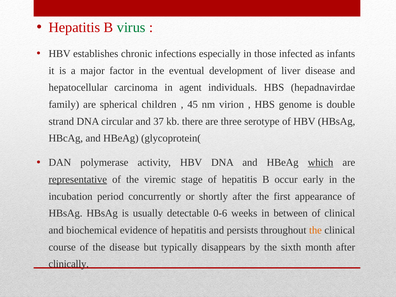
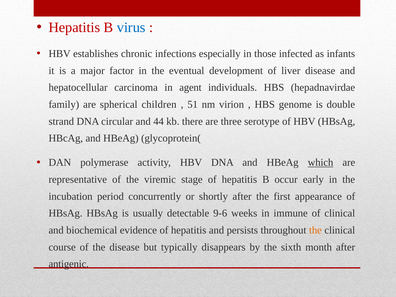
virus colour: green -> blue (131, 27)
45: 45 -> 51 (193, 104)
37: 37 -> 44 (159, 121)
representative underline: present -> none (78, 179)
0-6: 0-6 -> 9-6 (220, 213)
between: between -> immune (291, 213)
clinically: clinically -> antigenic (69, 264)
